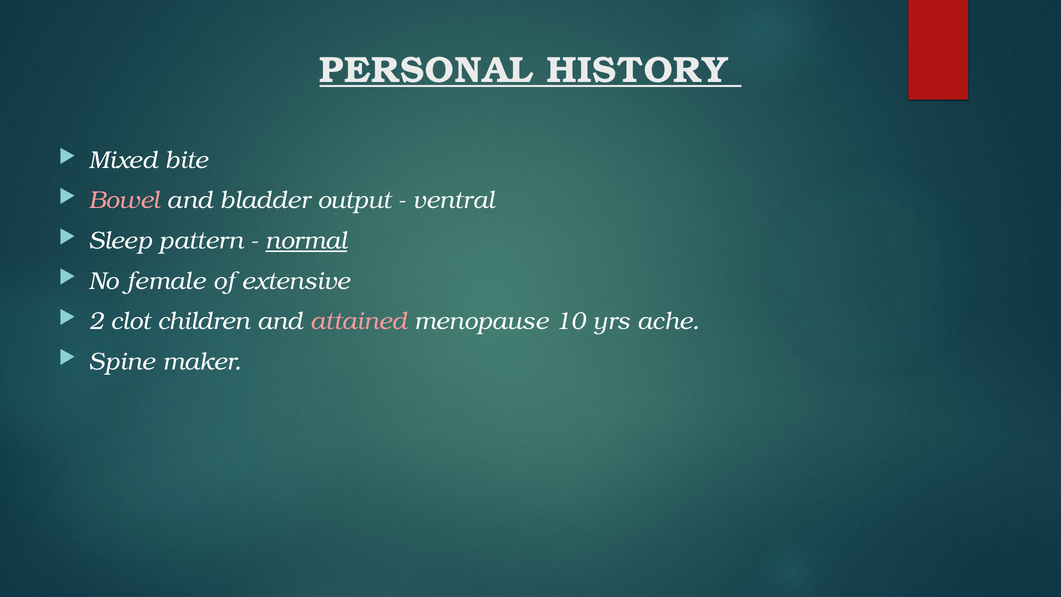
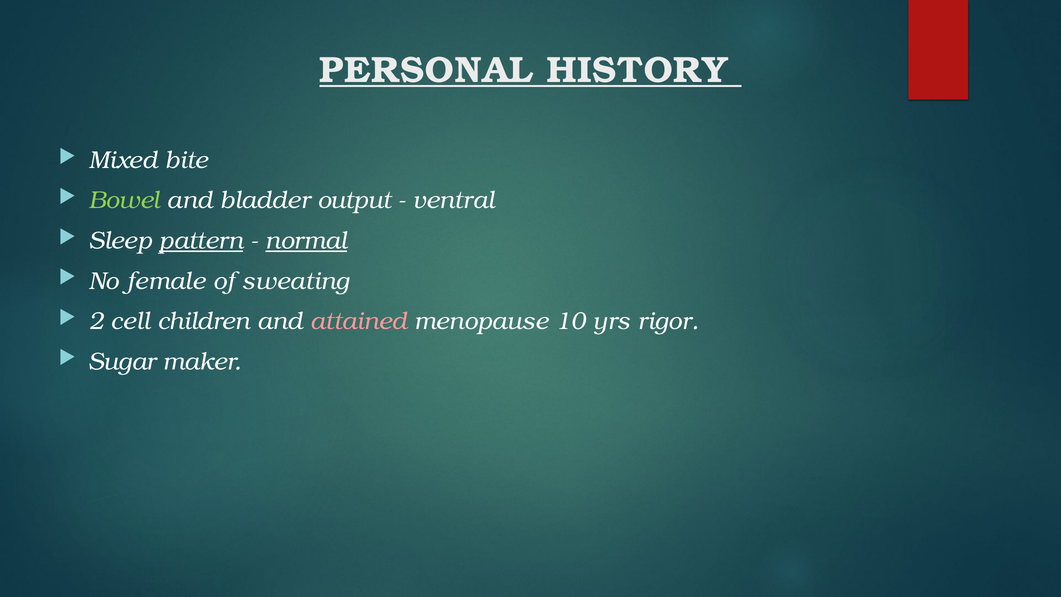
Bowel colour: pink -> light green (124, 200)
pattern underline: none -> present (201, 241)
extensive: extensive -> sweating (296, 281)
clot: clot -> cell (130, 321)
ache: ache -> rigor (668, 321)
Spine: Spine -> Sugar (122, 361)
